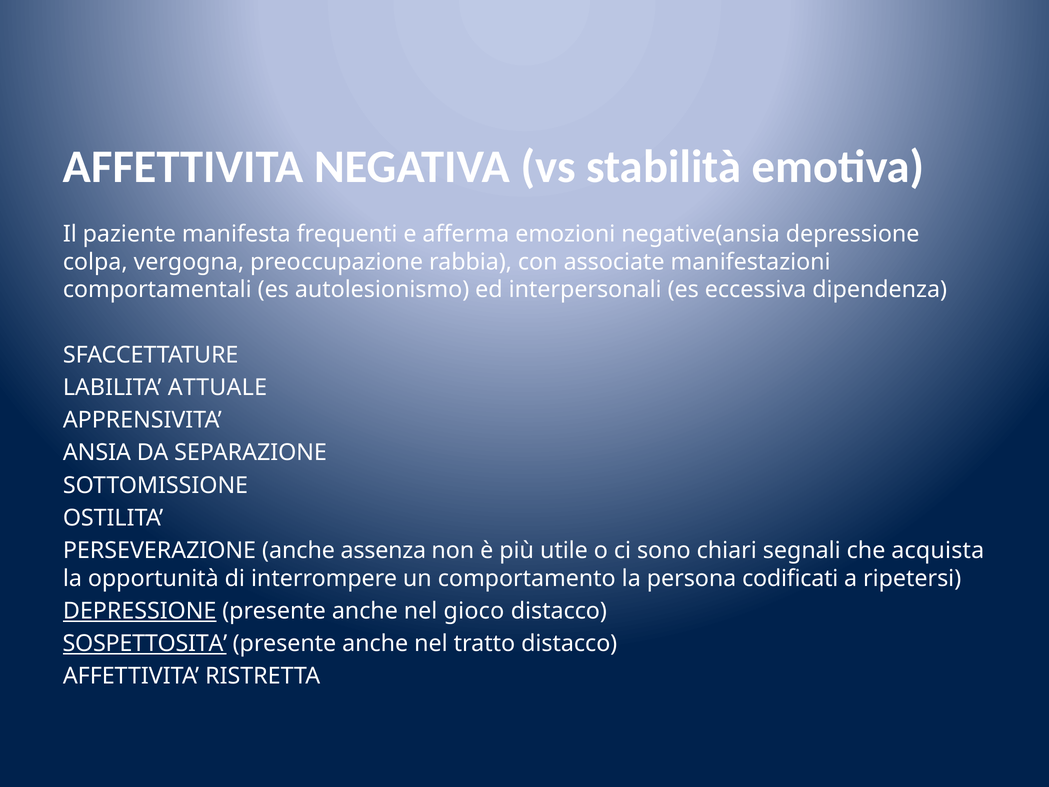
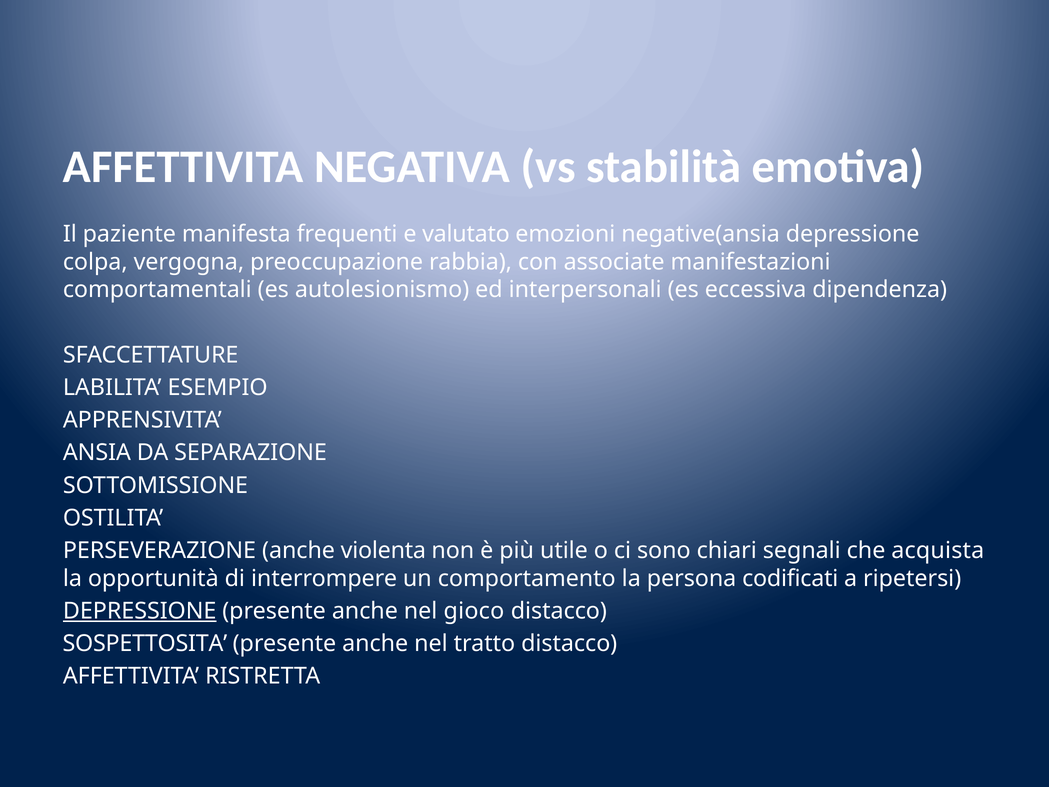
afferma: afferma -> valutato (466, 234)
ATTUALE: ATTUALE -> ESEMPIO (218, 387)
assenza: assenza -> violenta (383, 550)
SOSPETTOSITA underline: present -> none (145, 643)
